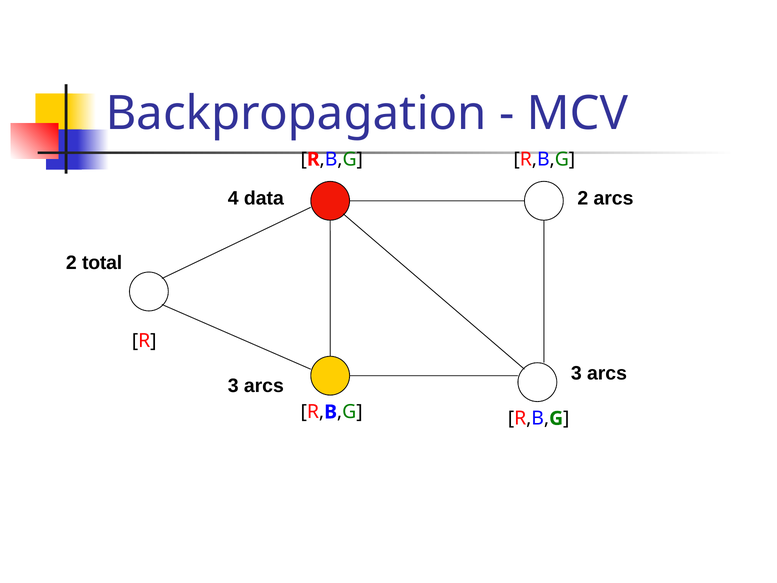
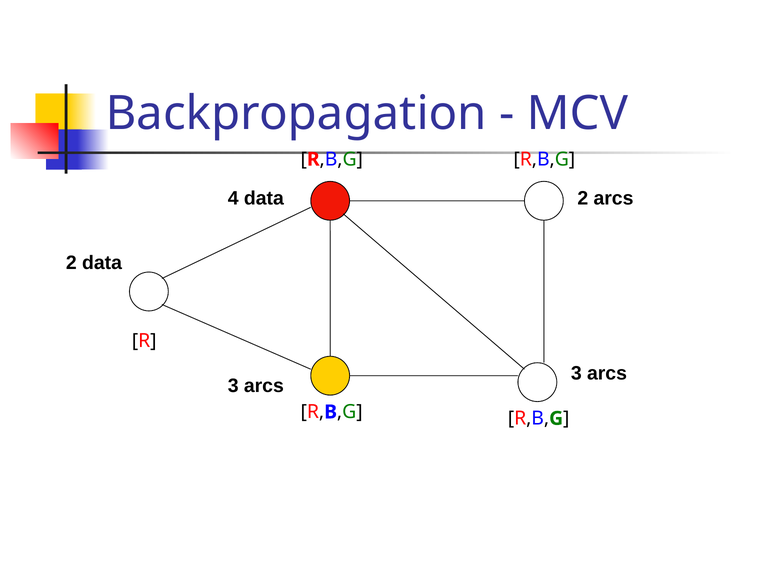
2 total: total -> data (102, 263)
